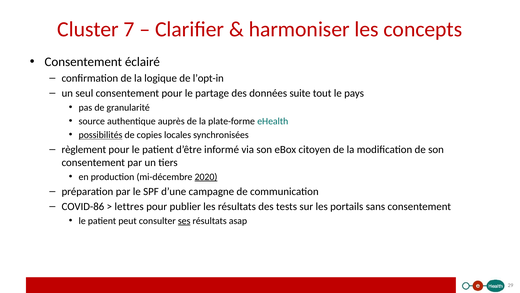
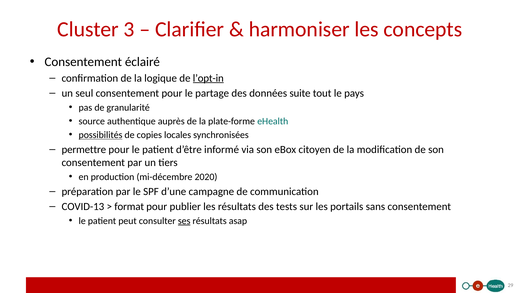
7: 7 -> 3 (129, 29)
l’opt-in underline: none -> present (208, 78)
règlement: règlement -> permettre (84, 149)
2020 underline: present -> none (206, 177)
COVID-86: COVID-86 -> COVID-13 (83, 206)
lettres: lettres -> format (129, 206)
